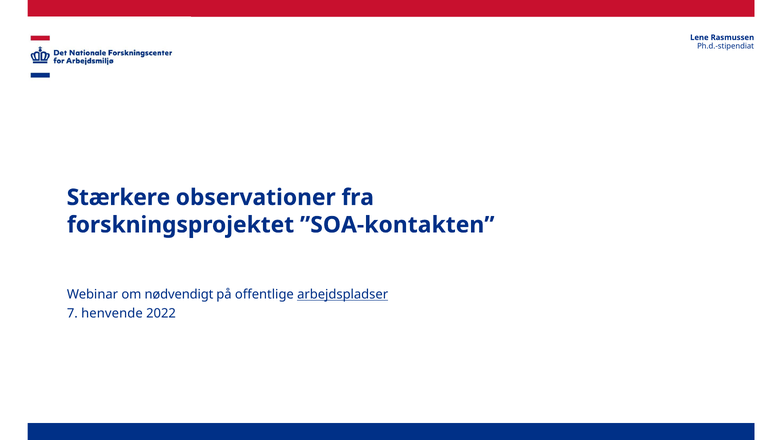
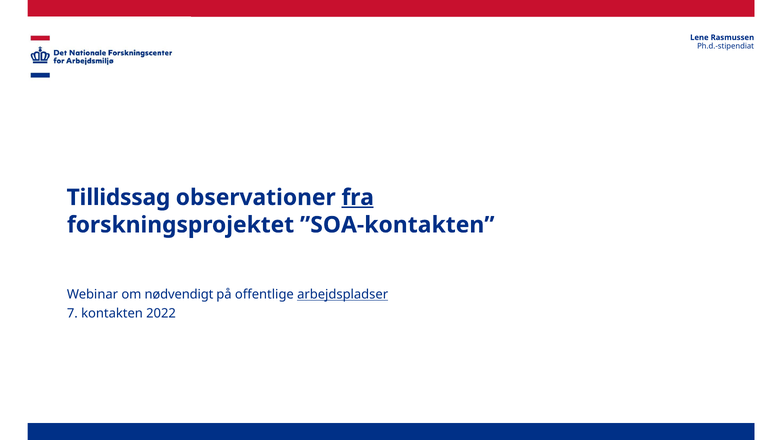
Stærkere: Stærkere -> Tillidssag (118, 197)
fra underline: none -> present (358, 197)
henvende: henvende -> kontakten (112, 313)
